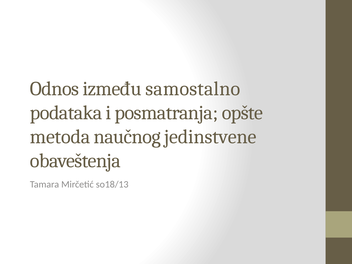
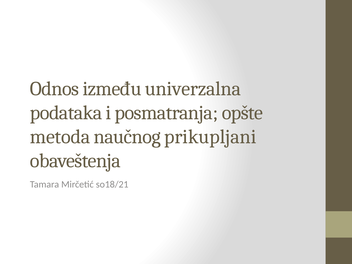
samostalno: samostalno -> univerzalna (193, 89)
jedinstvene: jedinstvene -> prikupljani (210, 137)
so18/13: so18/13 -> so18/21 (112, 184)
